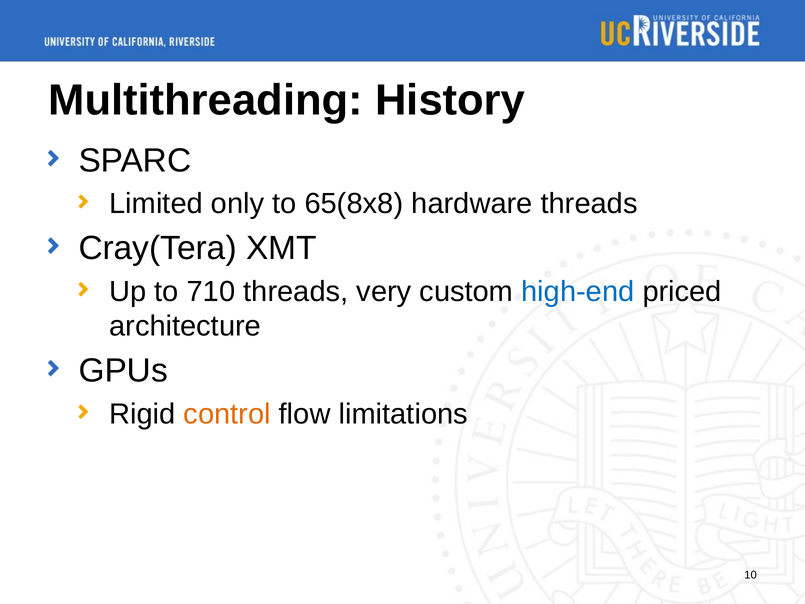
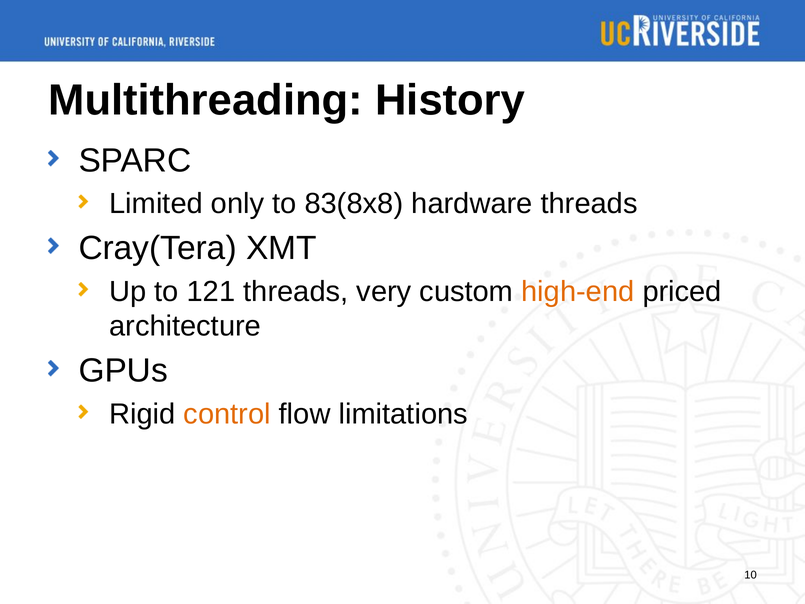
65(8x8: 65(8x8 -> 83(8x8 (354, 204)
710: 710 -> 121 (211, 291)
high-end colour: blue -> orange (578, 291)
